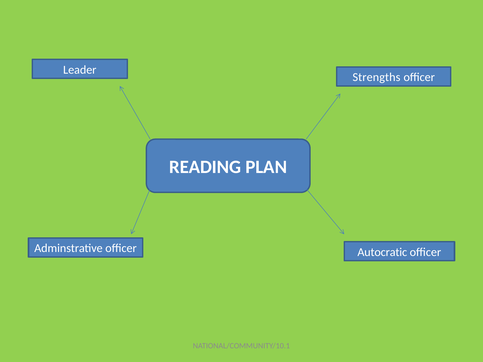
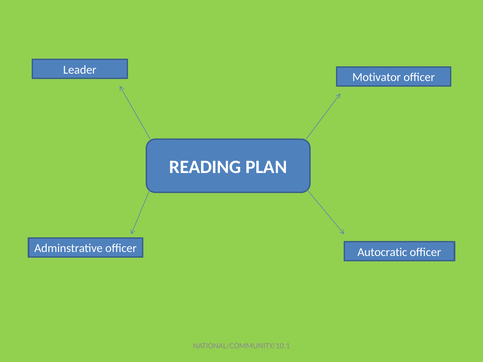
Strengths: Strengths -> Motivator (377, 77)
